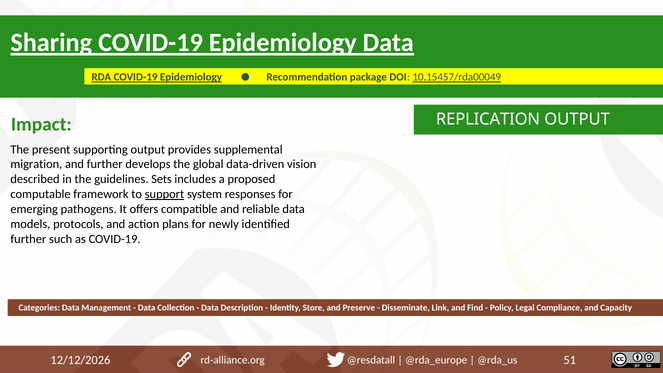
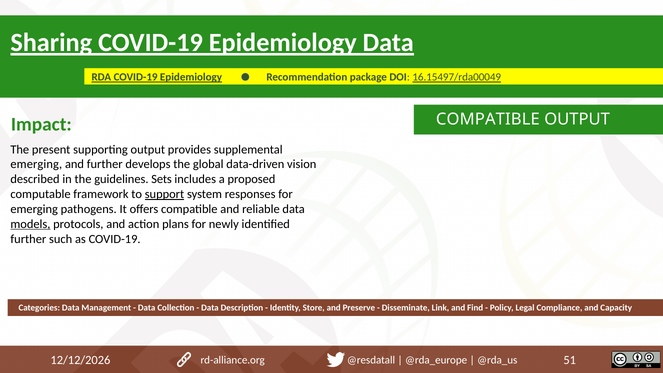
10.15457/rda00049: 10.15457/rda00049 -> 16.15497/rda00049 (457, 77)
REPLICATION: REPLICATION -> COMPATIBLE (488, 120)
migration: migration -> emerging (36, 164)
models underline: none -> present (30, 224)
